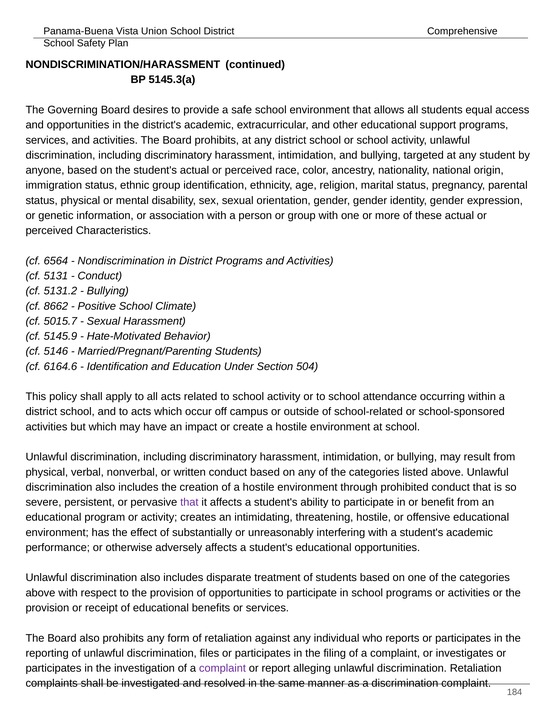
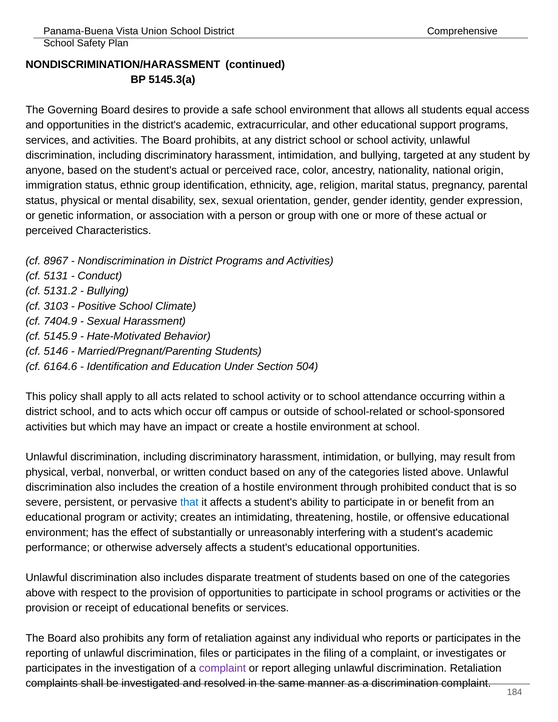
6564: 6564 -> 8967 (56, 261)
8662: 8662 -> 3103 (56, 306)
5015.7: 5015.7 -> 7404.9 (60, 321)
that colour: purple -> blue (189, 502)
